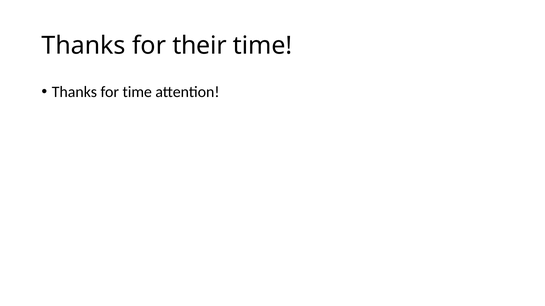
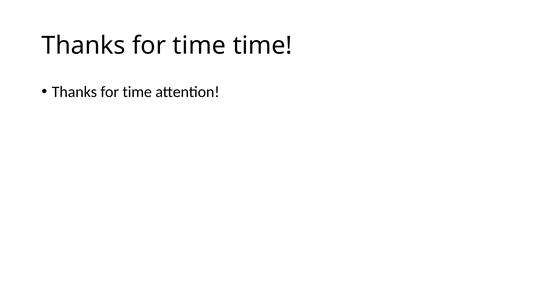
their: their -> time (199, 46)
